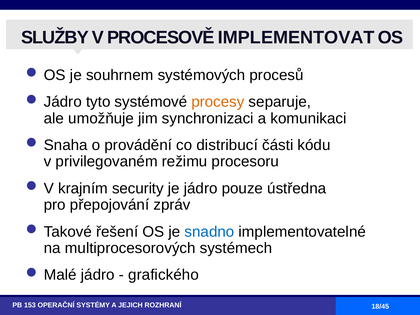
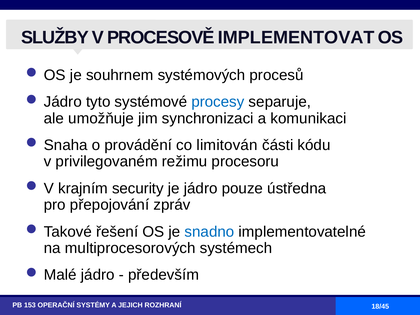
procesy colour: orange -> blue (218, 102)
distribucí: distribucí -> limitován (227, 145)
grafického: grafického -> především (164, 275)
